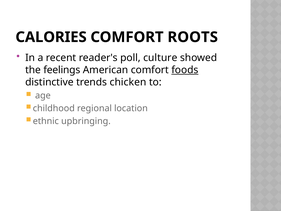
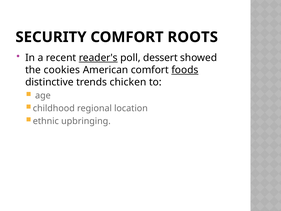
CALORIES: CALORIES -> SECURITY (51, 37)
reader's underline: none -> present (98, 58)
culture: culture -> dessert (160, 58)
feelings: feelings -> cookies (62, 70)
